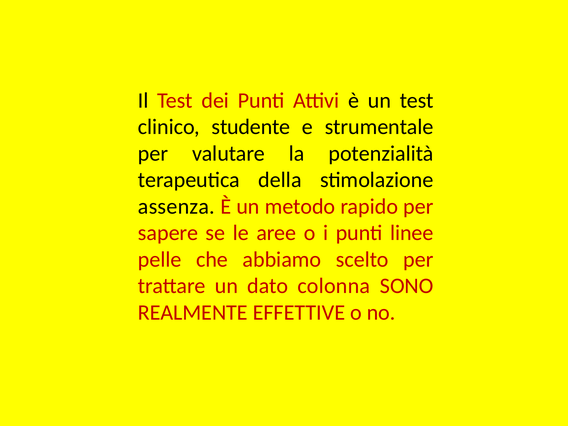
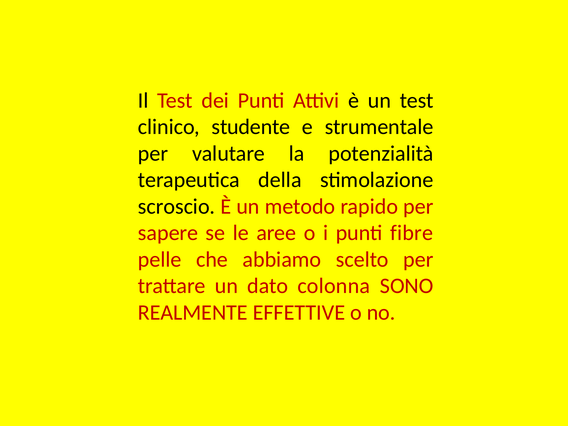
assenza: assenza -> scroscio (177, 206)
linee: linee -> fibre (412, 233)
